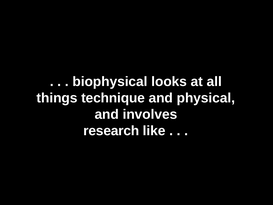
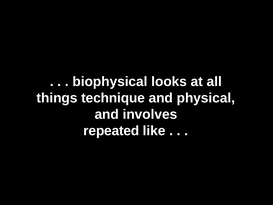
research: research -> repeated (111, 131)
